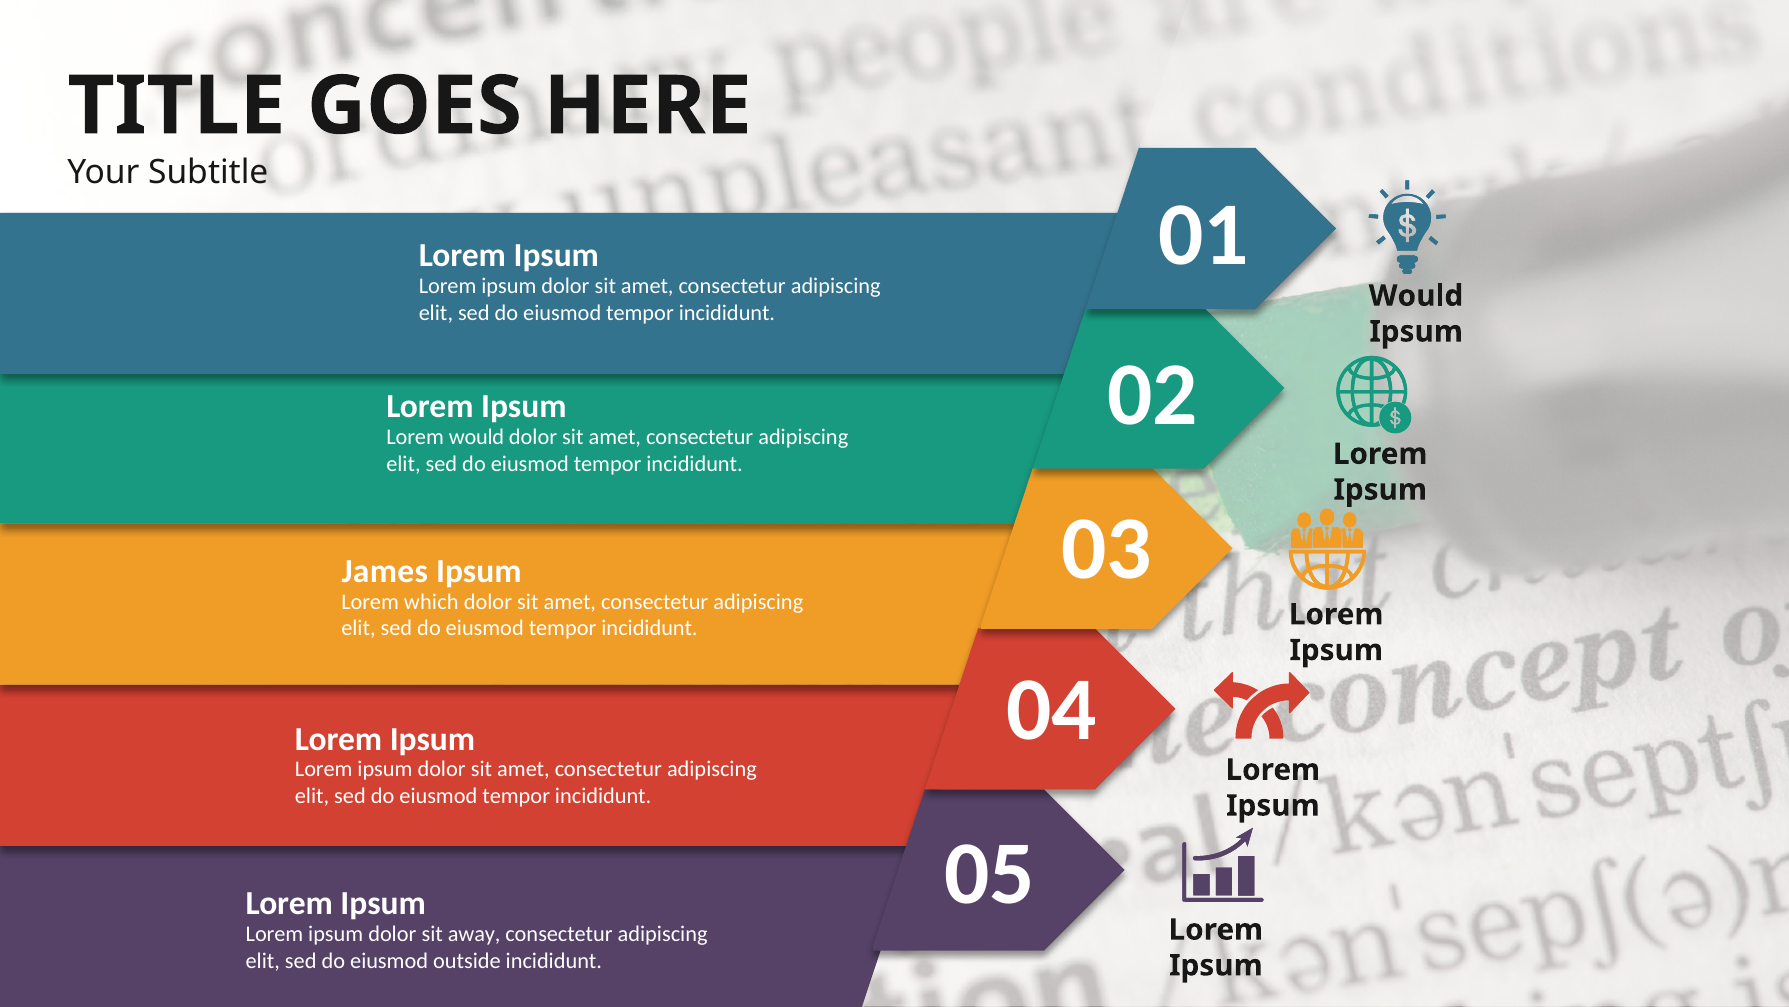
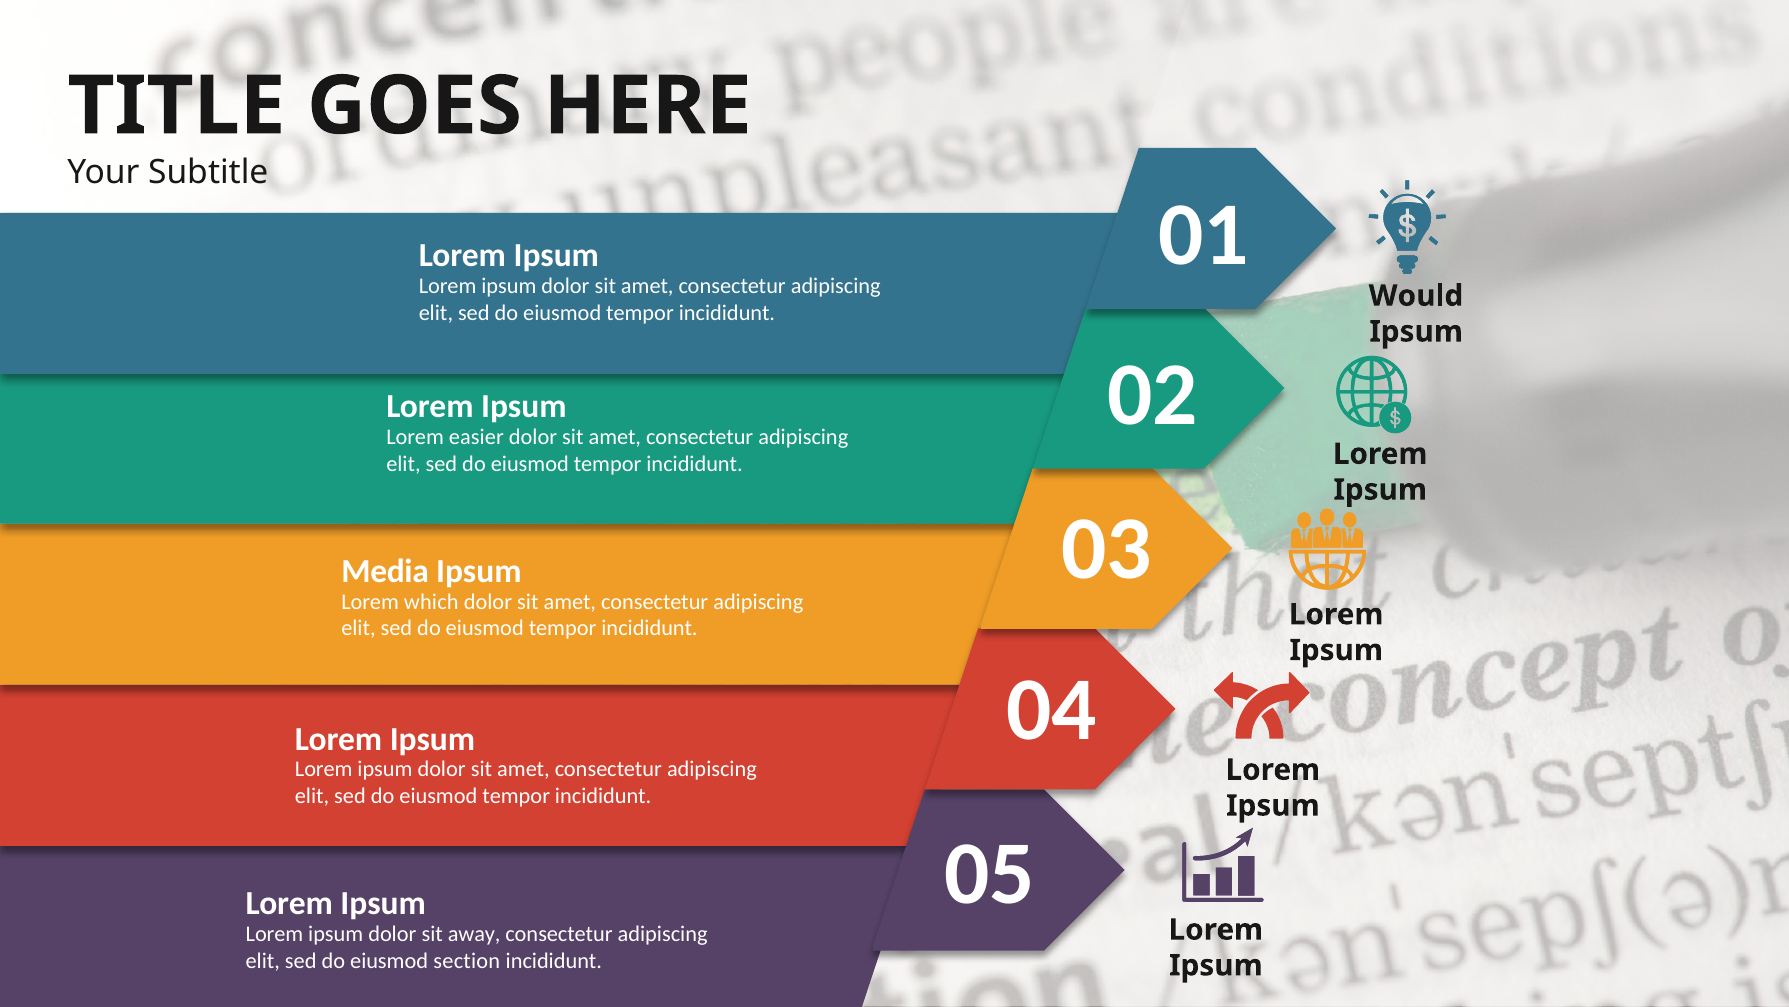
Lorem would: would -> easier (476, 437)
James: James -> Media (385, 571)
outside: outside -> section (467, 960)
